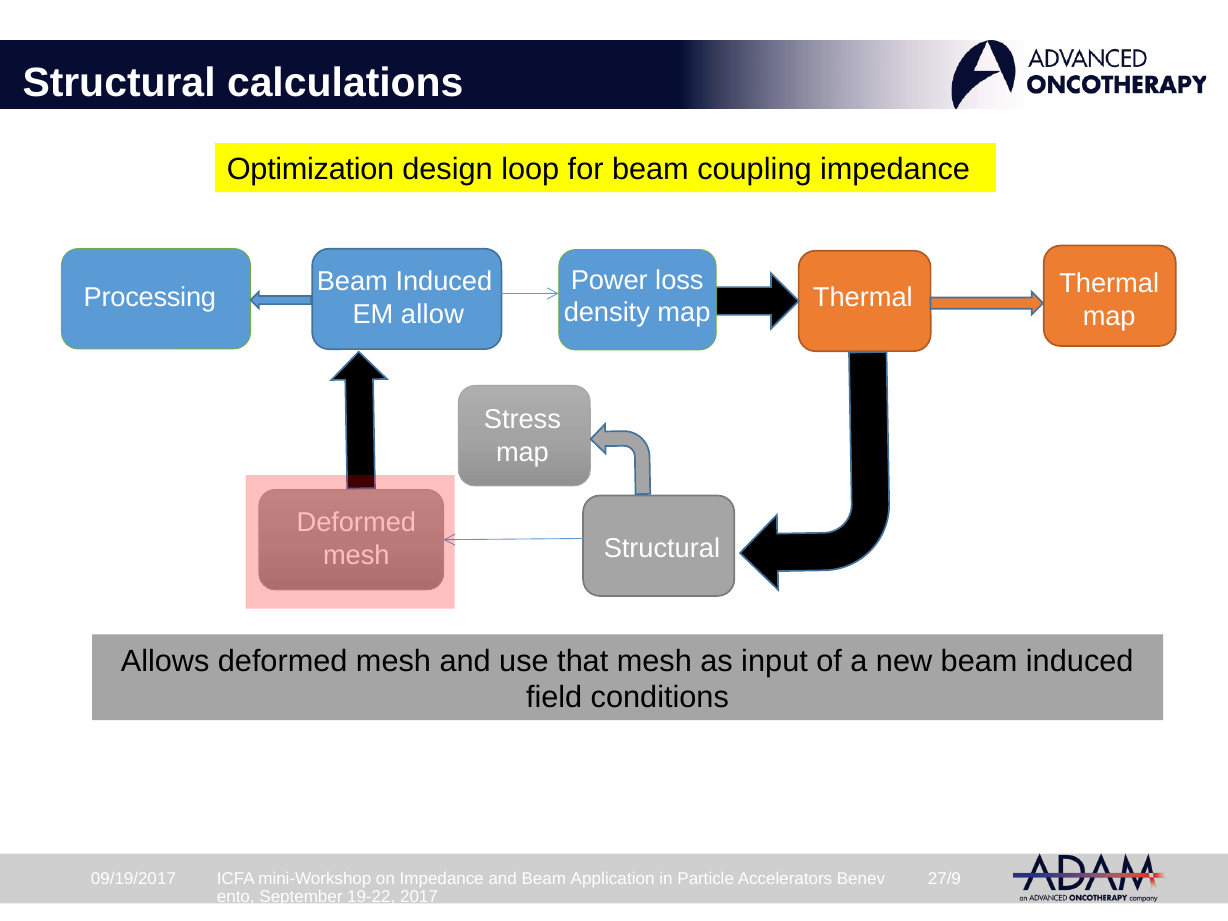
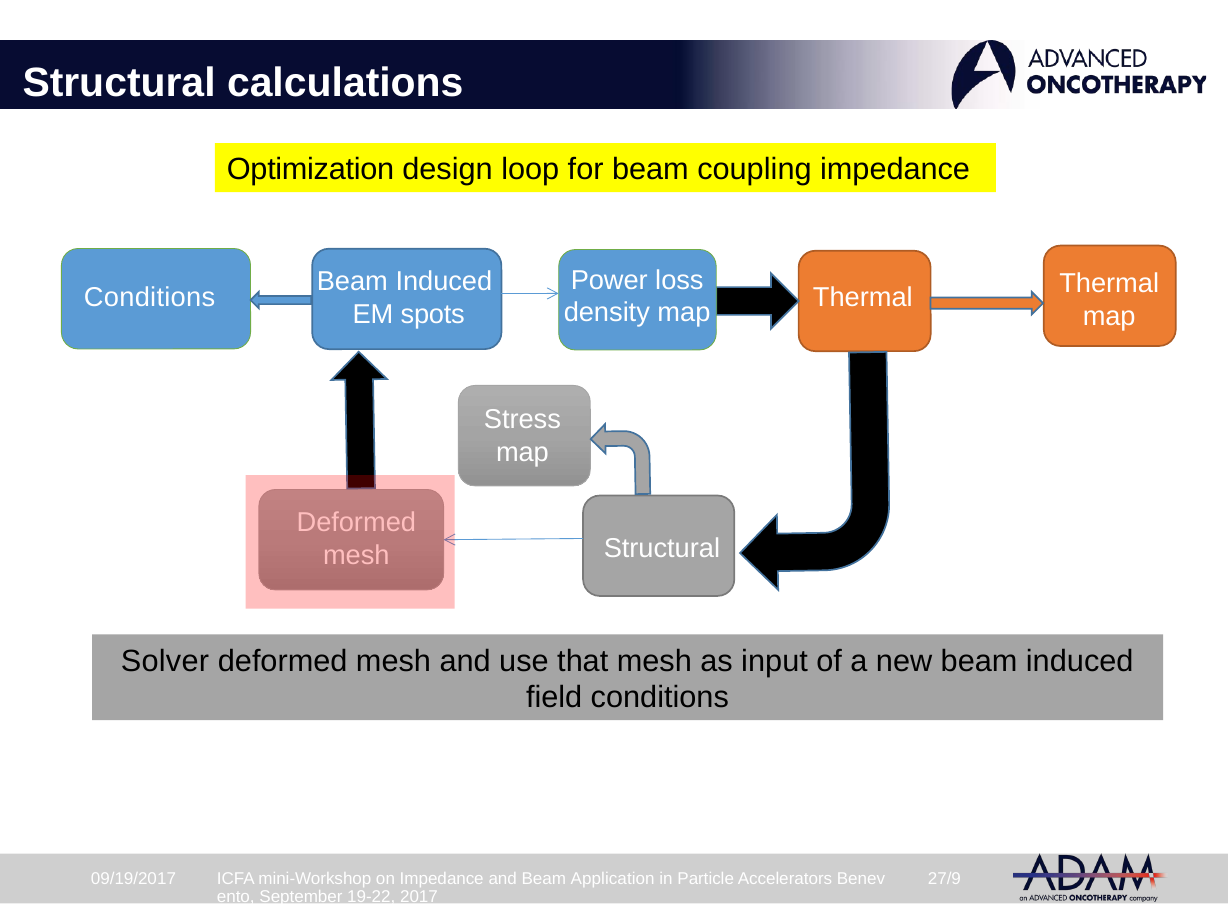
Processing: Processing -> Conditions (150, 297)
allow: allow -> spots (433, 314)
Allows: Allows -> Solver (165, 661)
